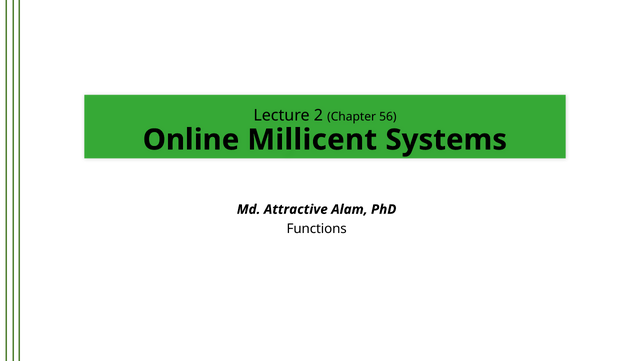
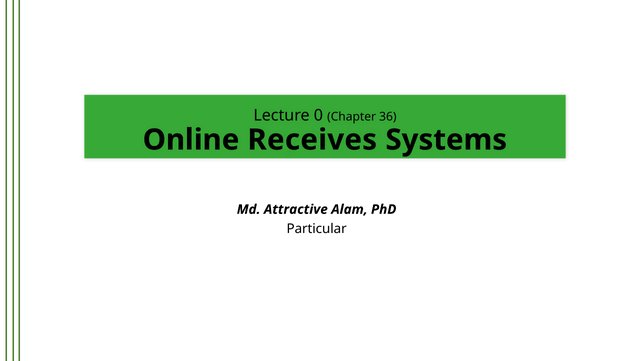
2: 2 -> 0 (318, 115)
56: 56 -> 36 (388, 117)
Millicent: Millicent -> Receives (312, 140)
Functions: Functions -> Particular (317, 229)
